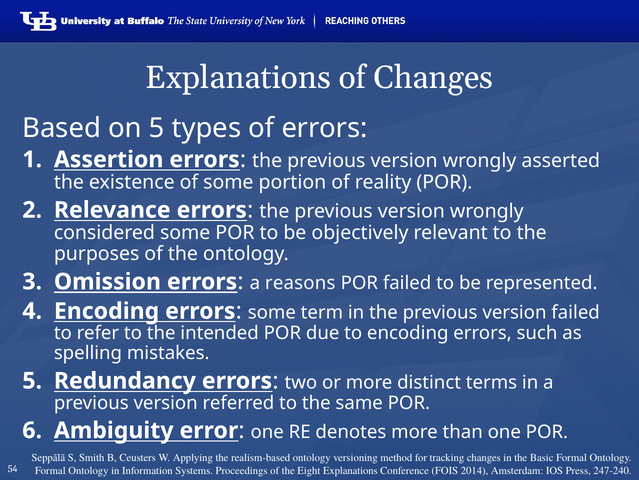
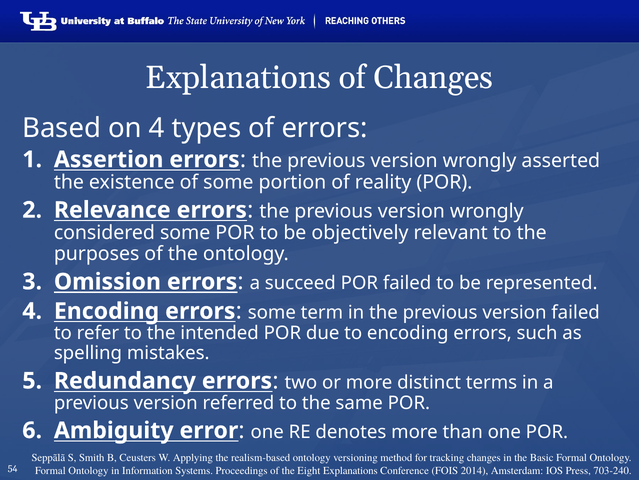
on 5: 5 -> 4 (157, 128)
reasons: reasons -> succeed (300, 283)
247-240: 247-240 -> 703-240 (613, 470)
